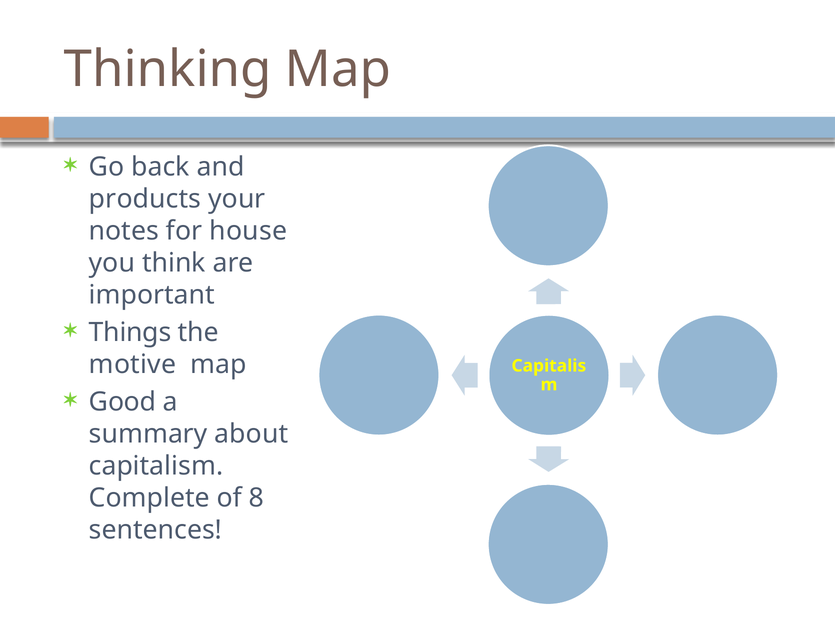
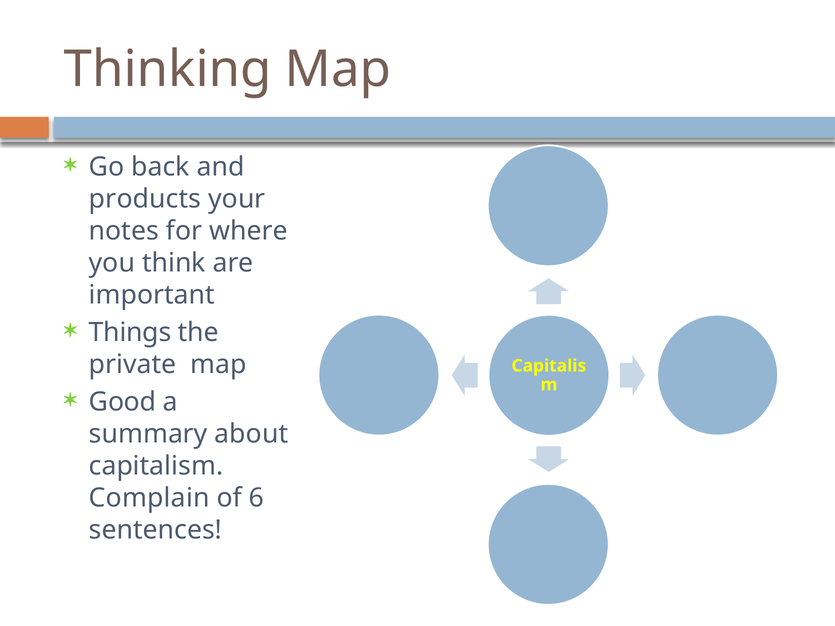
house: house -> where (248, 231)
motive: motive -> private (133, 365)
Complete: Complete -> Complain (149, 498)
8: 8 -> 6 (256, 498)
